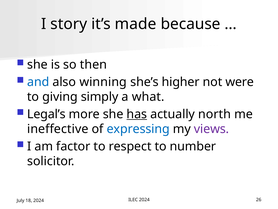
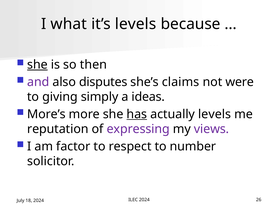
story: story -> what (69, 24)
it’s made: made -> levels (136, 24)
she underline: none -> present (37, 64)
and colour: blue -> purple (38, 82)
winning: winning -> disputes (103, 82)
higher: higher -> claims (181, 82)
what: what -> ideas (148, 97)
Legal’s: Legal’s -> More’s (46, 114)
actually north: north -> levels (215, 114)
ineffective: ineffective -> reputation (58, 129)
expressing colour: blue -> purple (138, 129)
